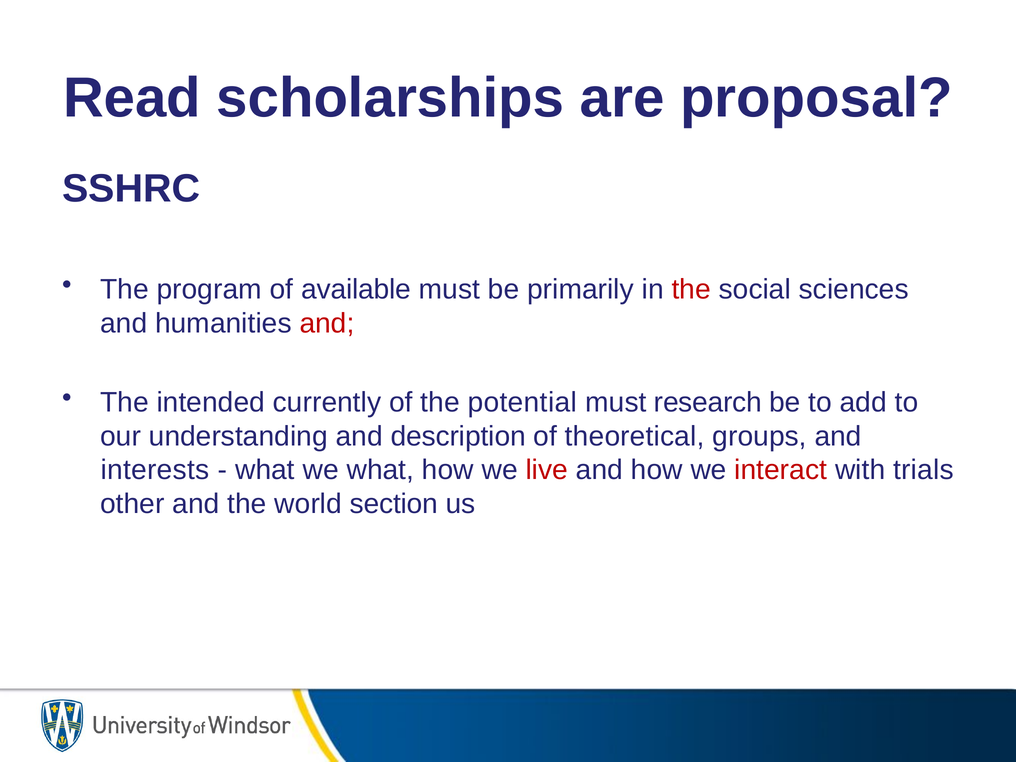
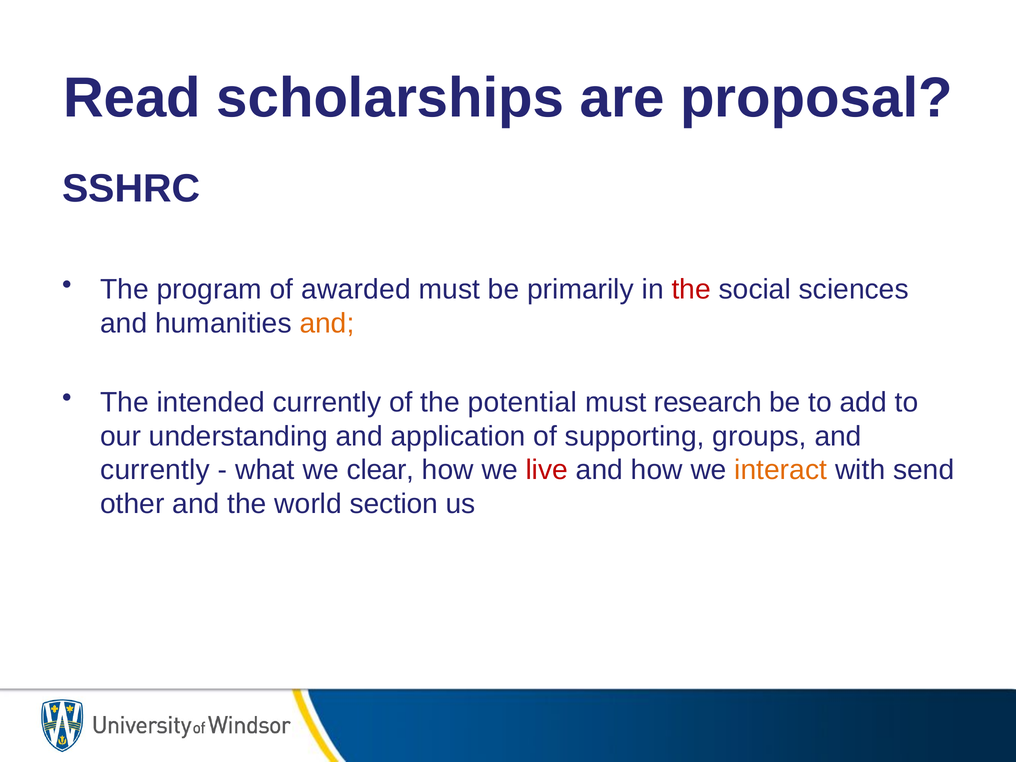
available: available -> awarded (356, 289)
and colour: red -> orange (327, 323)
description: description -> application (458, 436)
theoretical: theoretical -> supporting (635, 436)
interests: interests -> currently (155, 470)
we what: what -> clear (380, 470)
interact colour: red -> orange (781, 470)
trials: trials -> send (924, 470)
